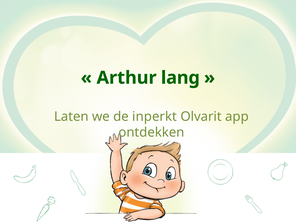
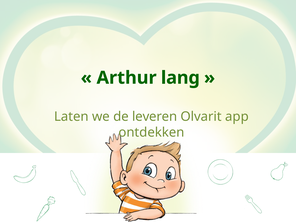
inperkt: inperkt -> leveren (155, 117)
